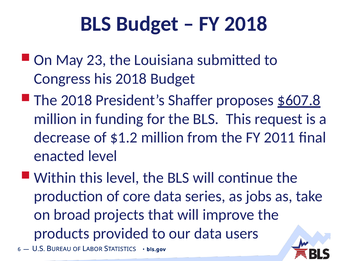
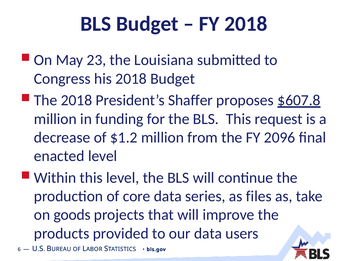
2011: 2011 -> 2096 (280, 137)
jobs: jobs -> files (259, 196)
broad: broad -> goods (72, 215)
